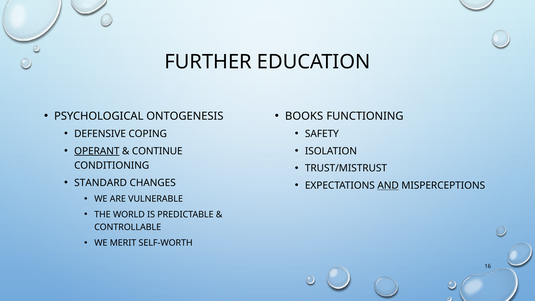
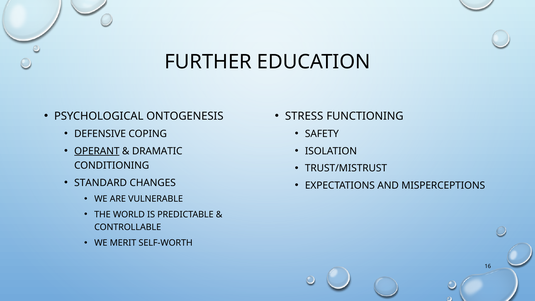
BOOKS: BOOKS -> STRESS (304, 116)
CONTINUE: CONTINUE -> DRAMATIC (157, 151)
AND underline: present -> none (388, 185)
